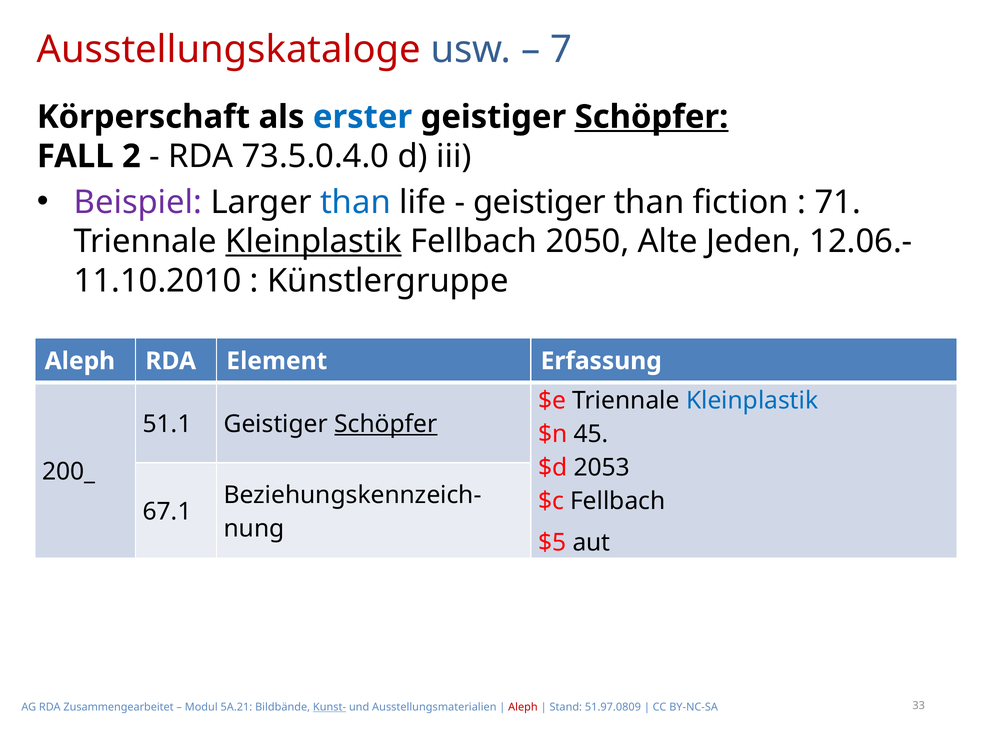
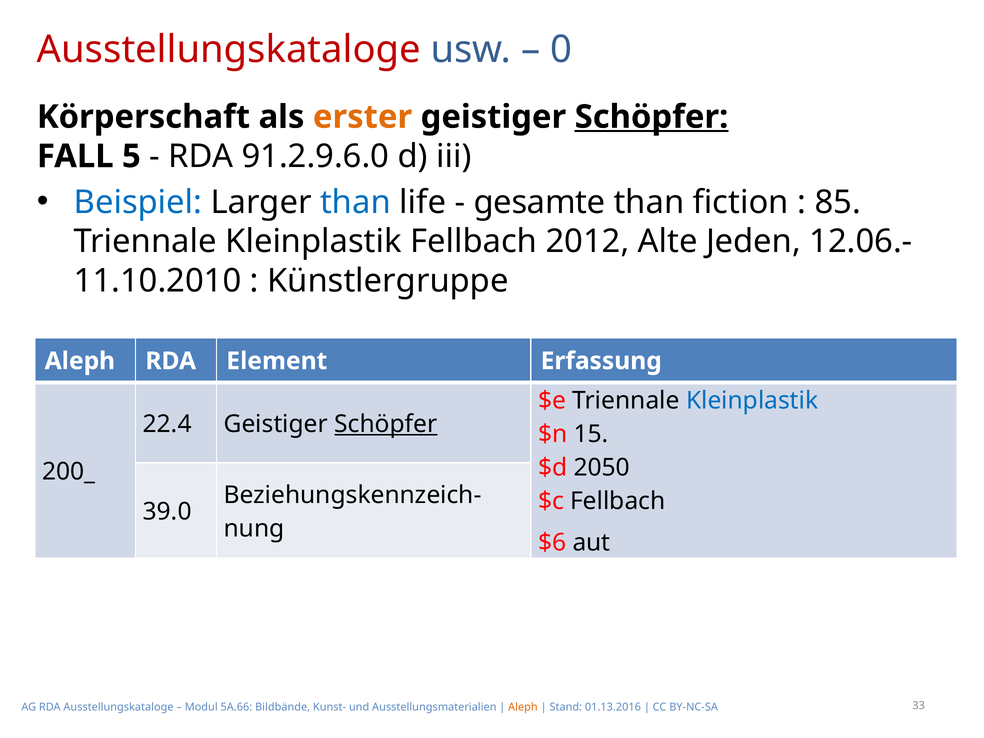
7: 7 -> 0 (561, 50)
erster colour: blue -> orange (363, 117)
2: 2 -> 5 (131, 156)
73.5.0.4.0: 73.5.0.4.0 -> 91.2.9.6.0 (315, 156)
Beispiel colour: purple -> blue (138, 202)
geistiger: geistiger -> gesamte (540, 202)
71: 71 -> 85 (838, 202)
Kleinplastik underline: present -> none (313, 242)
2050: 2050 -> 2012 (588, 242)
51.1: 51.1 -> 22.4 (167, 424)
45: 45 -> 15 (591, 434)
2053: 2053 -> 2050 (602, 467)
67.1: 67.1 -> 39.0 (167, 512)
$5: $5 -> $6 (552, 543)
RDA Zusammengearbeitet: Zusammengearbeitet -> Ausstellungskataloge (119, 707)
5A.21: 5A.21 -> 5A.66 (236, 707)
Kunst- underline: present -> none (330, 707)
Aleph colour: red -> orange (523, 707)
51.97.0809: 51.97.0809 -> 01.13.2016 (613, 707)
